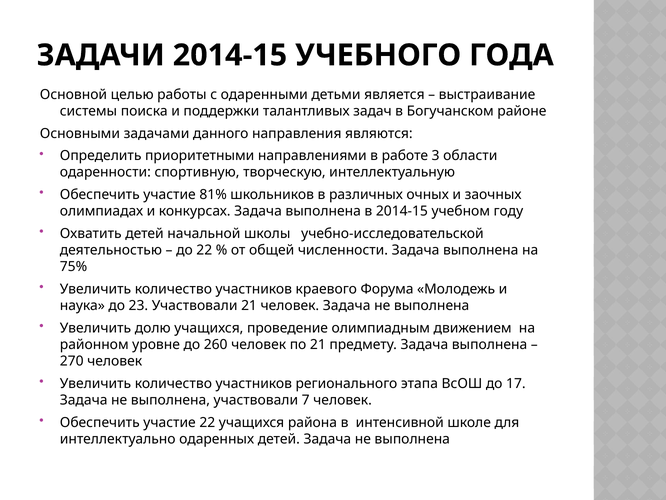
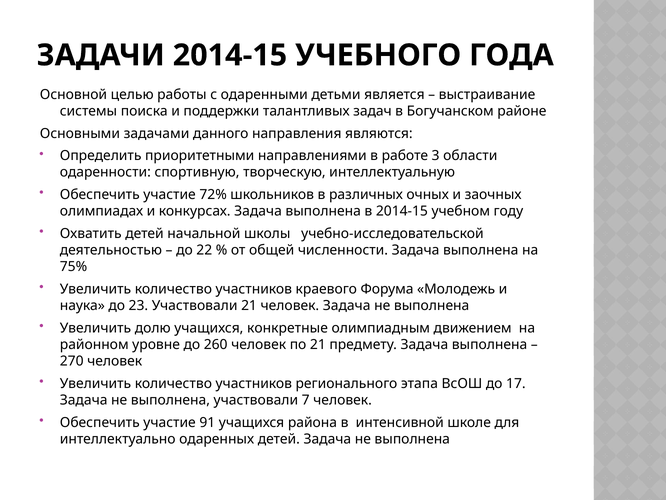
81%: 81% -> 72% (213, 194)
проведение: проведение -> конкретные (287, 328)
участие 22: 22 -> 91 (207, 422)
